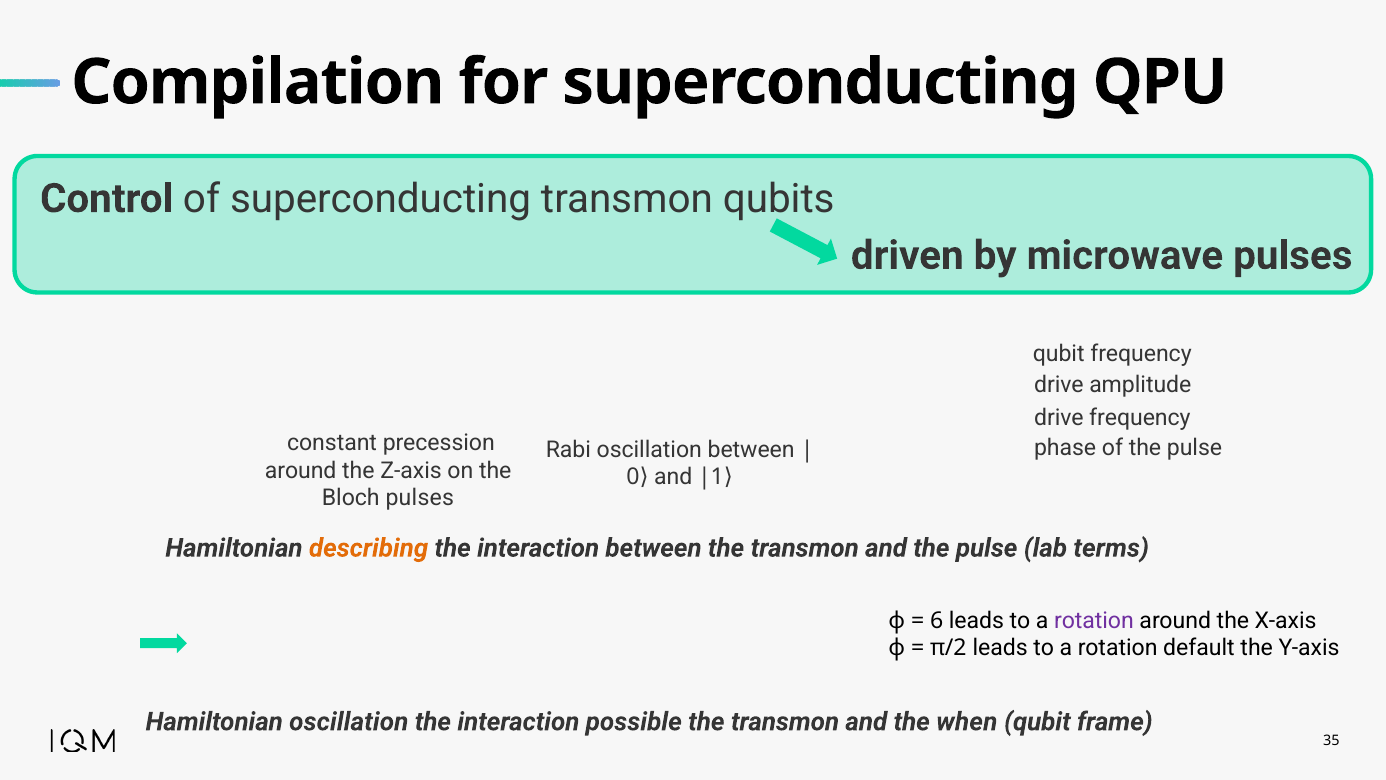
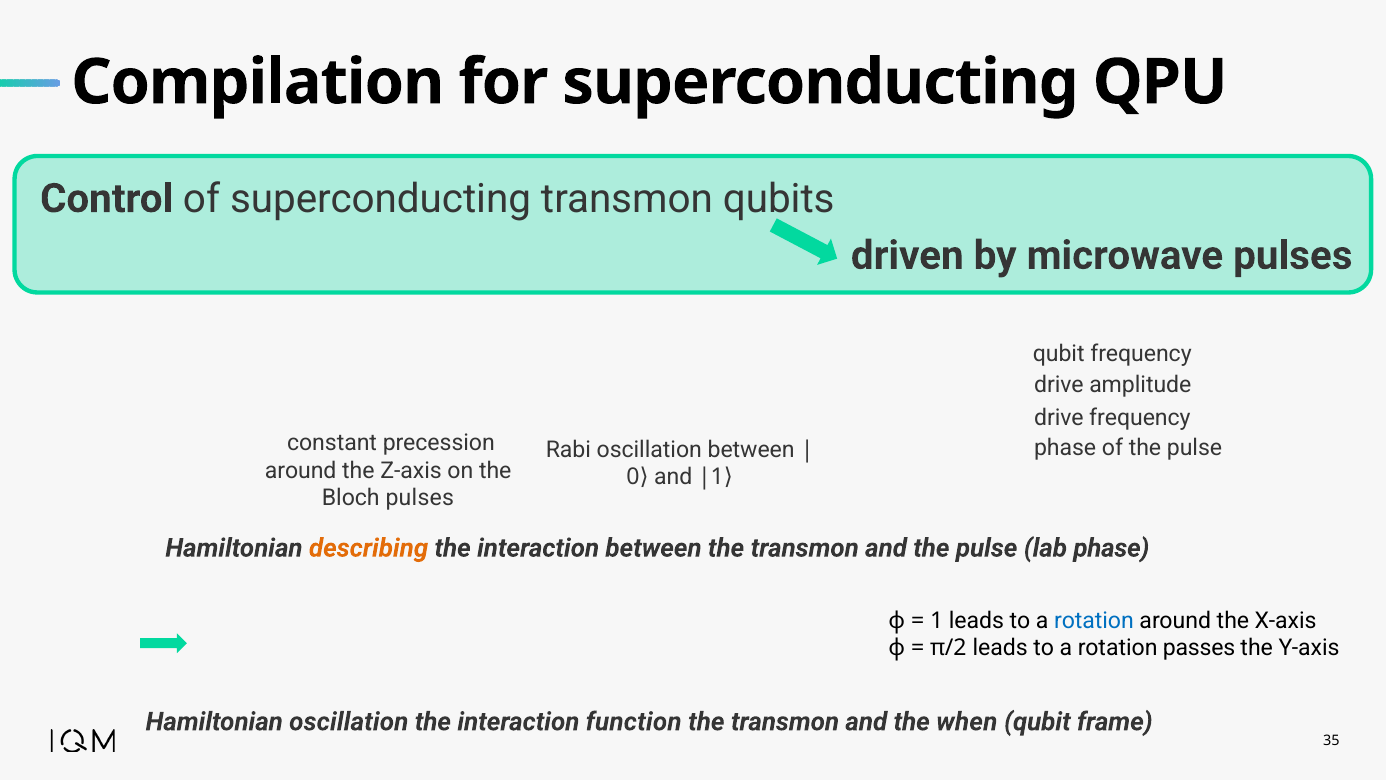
lab terms: terms -> phase (1111, 548)
6: 6 -> 1 (937, 620)
rotation colour: purple -> blue (1094, 620)
default: default -> passes (1199, 648)
possible: possible -> function (634, 721)
